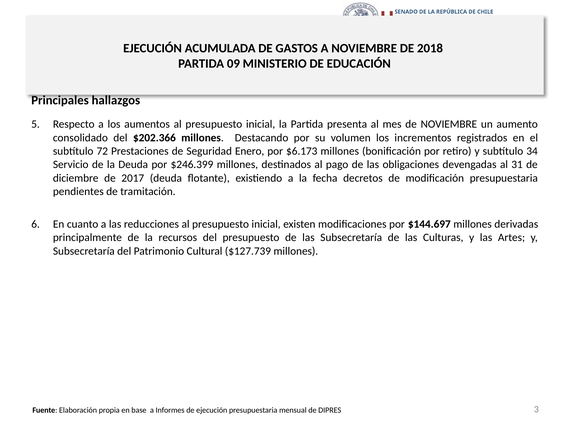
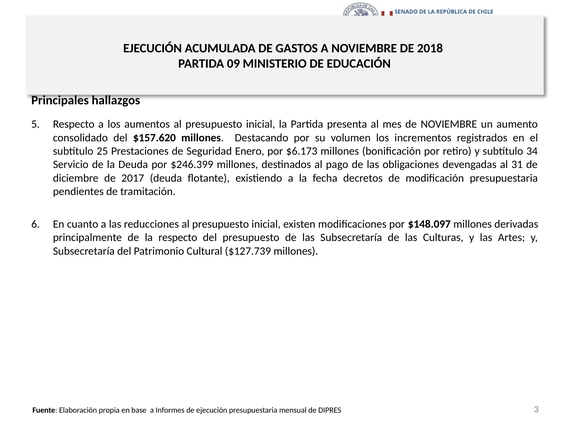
$202.366: $202.366 -> $157.620 (154, 138)
72: 72 -> 25 (102, 151)
$144.697: $144.697 -> $148.097 (429, 224)
la recursos: recursos -> respecto (178, 238)
